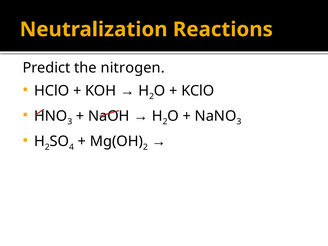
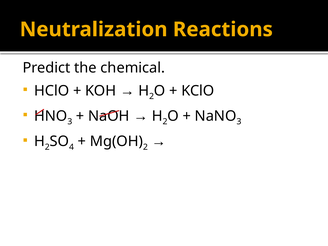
nitrogen: nitrogen -> chemical (133, 68)
